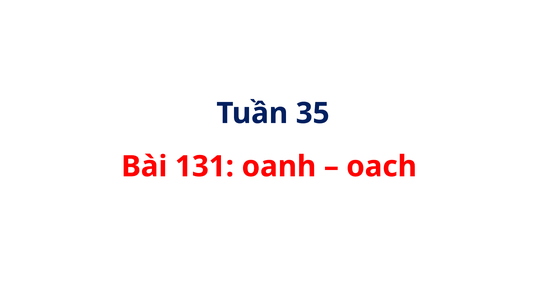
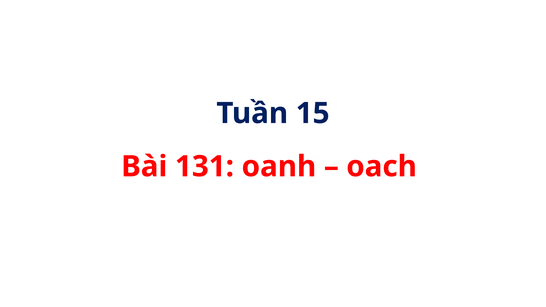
35: 35 -> 15 (313, 113)
